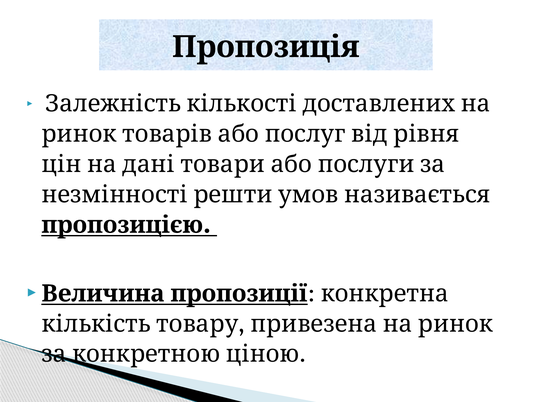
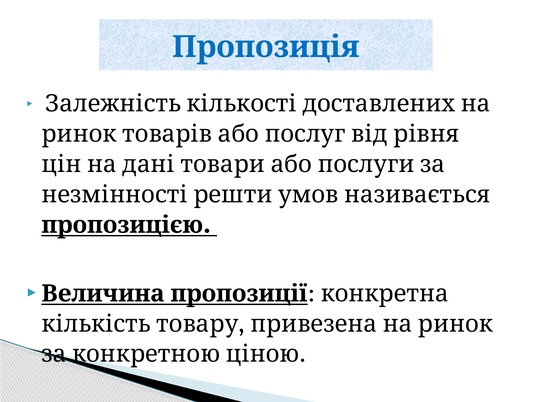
Пропозиція colour: black -> blue (266, 47)
